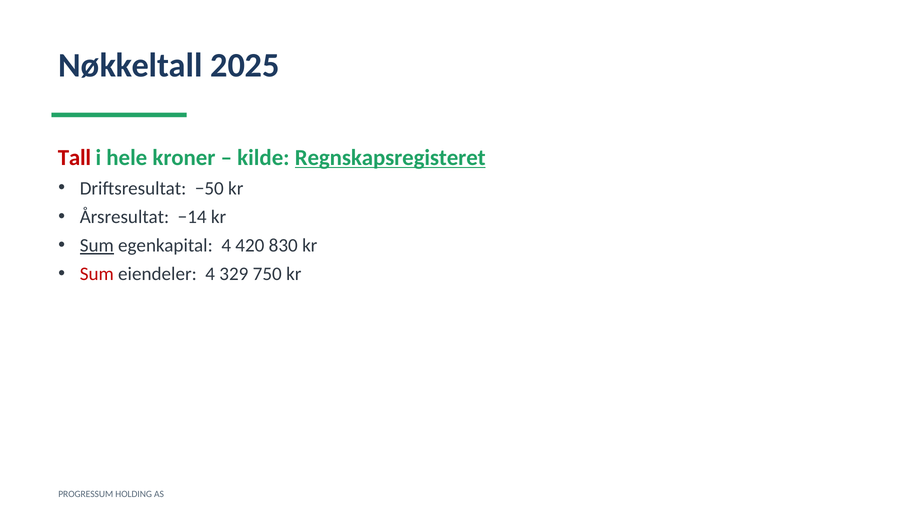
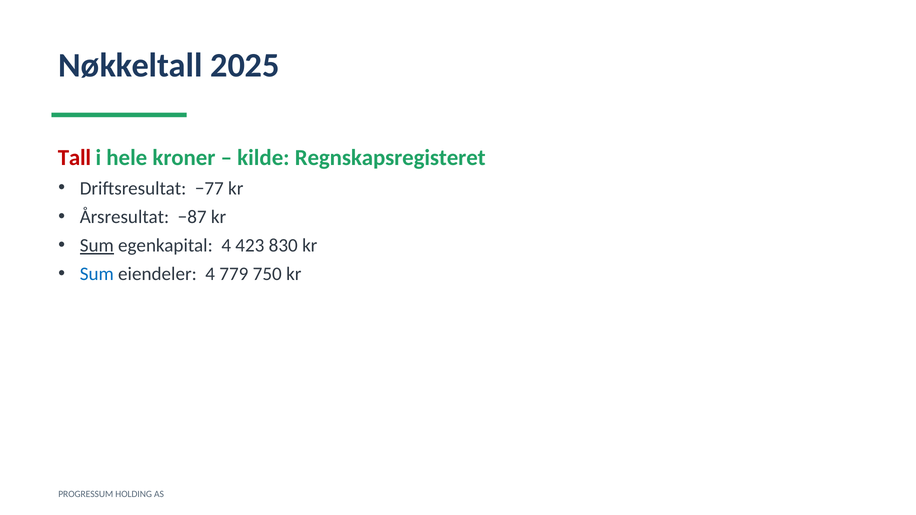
Regnskapsregisteret underline: present -> none (390, 158)
−50: −50 -> −77 (209, 188)
−14: −14 -> −87 (192, 217)
420: 420 -> 423 (250, 246)
Sum colour: red -> blue (97, 274)
329: 329 -> 779 (234, 274)
